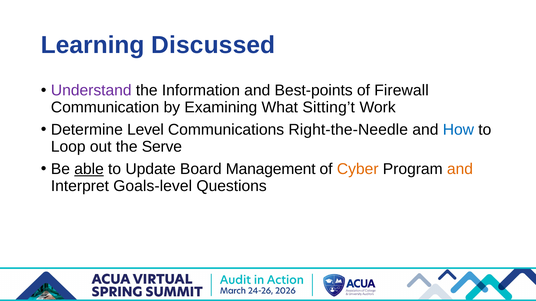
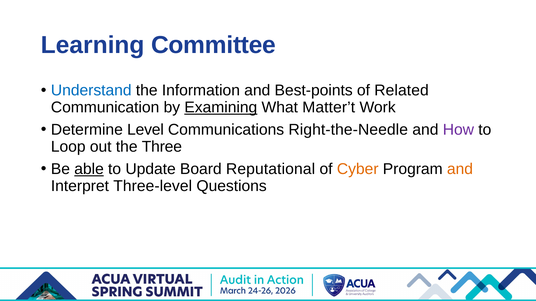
Discussed: Discussed -> Committee (213, 45)
Understand colour: purple -> blue (91, 91)
Firewall: Firewall -> Related (402, 91)
Examining underline: none -> present (221, 108)
Sitting’t: Sitting’t -> Matter’t (329, 108)
How colour: blue -> purple (458, 130)
Serve: Serve -> Three (162, 147)
Management: Management -> Reputational (271, 169)
Goals-level: Goals-level -> Three-level (153, 186)
